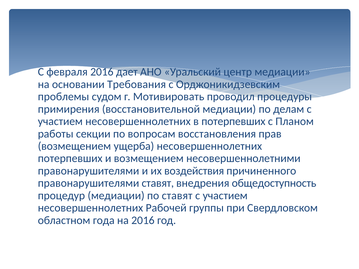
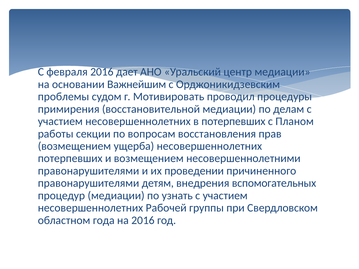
Требования: Требования -> Важнейшим (137, 84)
воздействия: воздействия -> проведении (194, 171)
правонарушителями ставят: ставят -> детям (158, 183)
общедоступность: общедоступность -> вспомогательных (274, 183)
по ставят: ставят -> узнать (177, 196)
